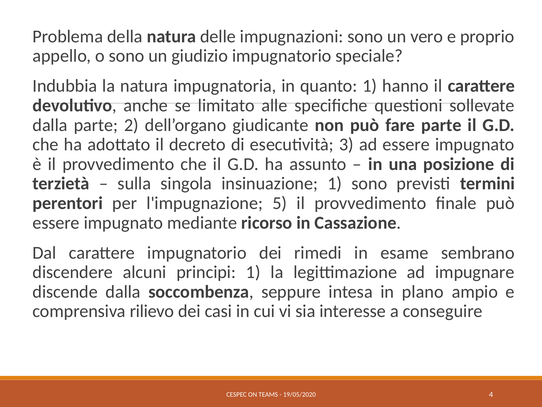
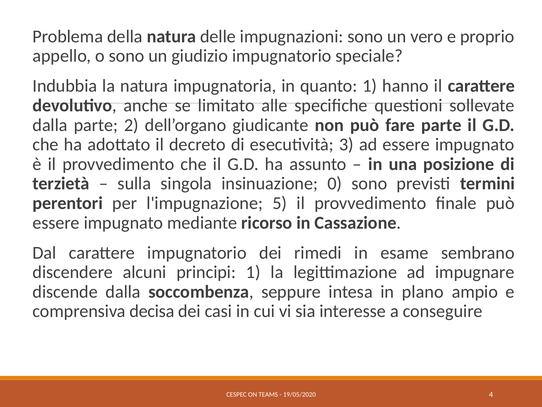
insinuazione 1: 1 -> 0 (335, 183)
rilievo: rilievo -> decisa (152, 311)
